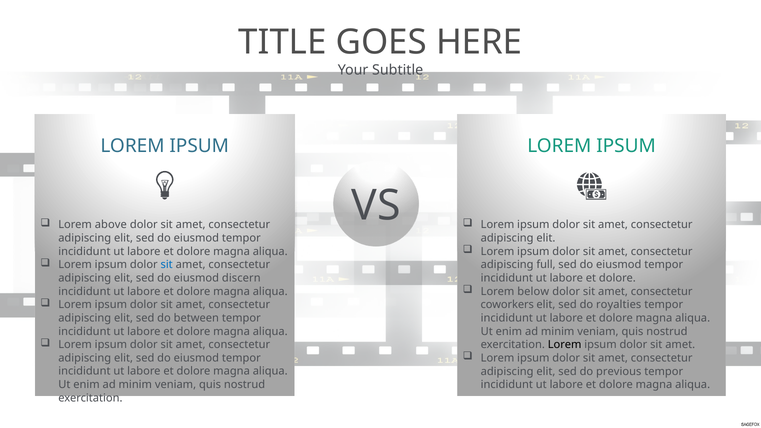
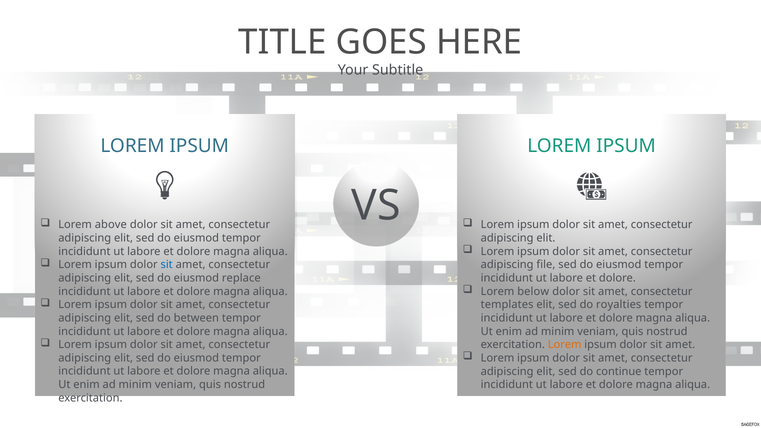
full: full -> file (546, 265)
discern: discern -> replace (241, 278)
coworkers: coworkers -> templates (507, 305)
Lorem colour: black -> orange (565, 345)
previous: previous -> continue (619, 371)
